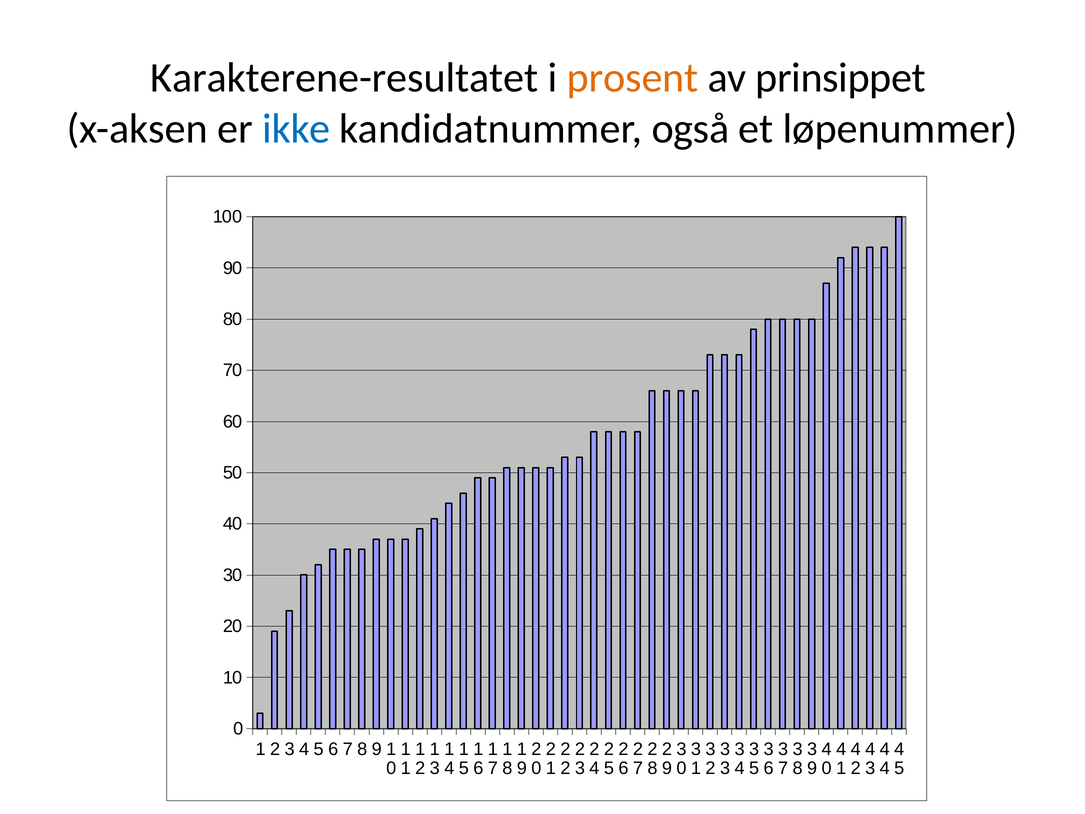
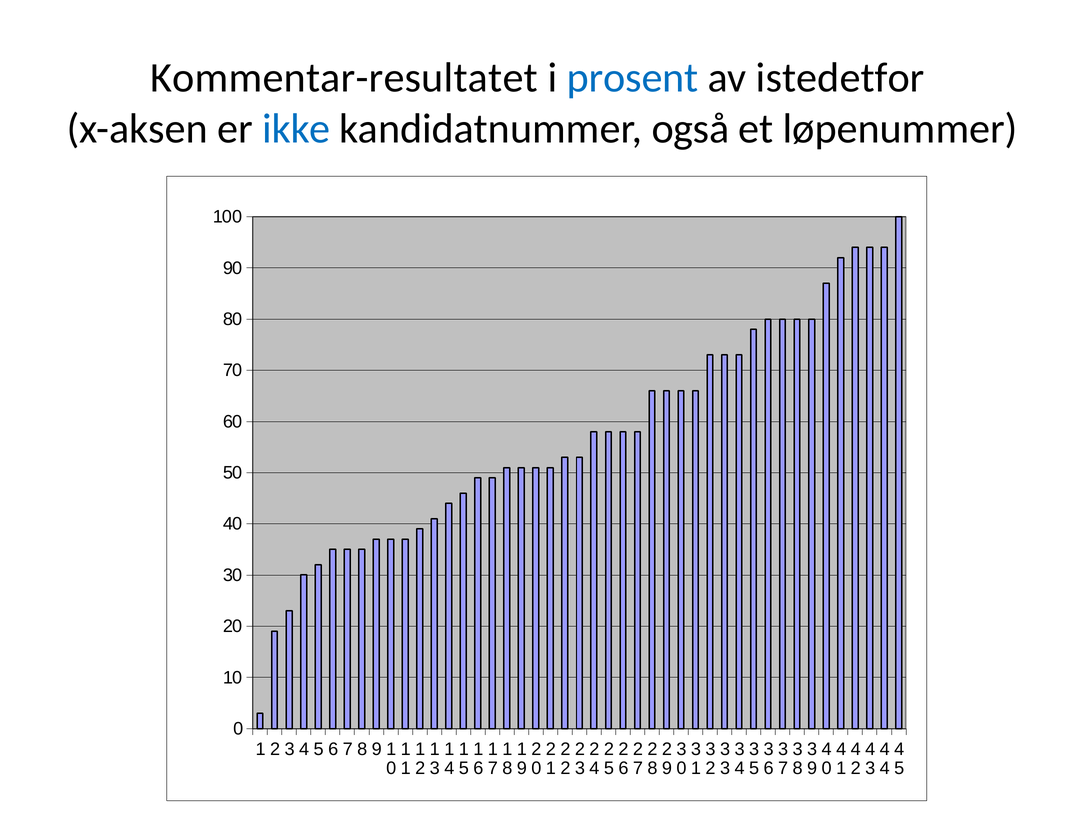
Karakterene-resultatet: Karakterene-resultatet -> Kommentar-resultatet (344, 78)
prosent colour: orange -> blue (633, 78)
prinsippet: prinsippet -> istedetfor (840, 78)
